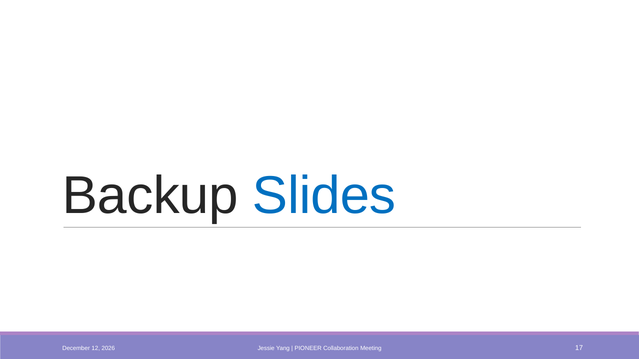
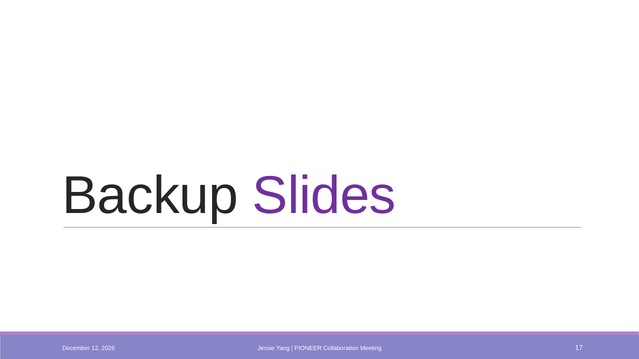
Slides colour: blue -> purple (324, 196)
